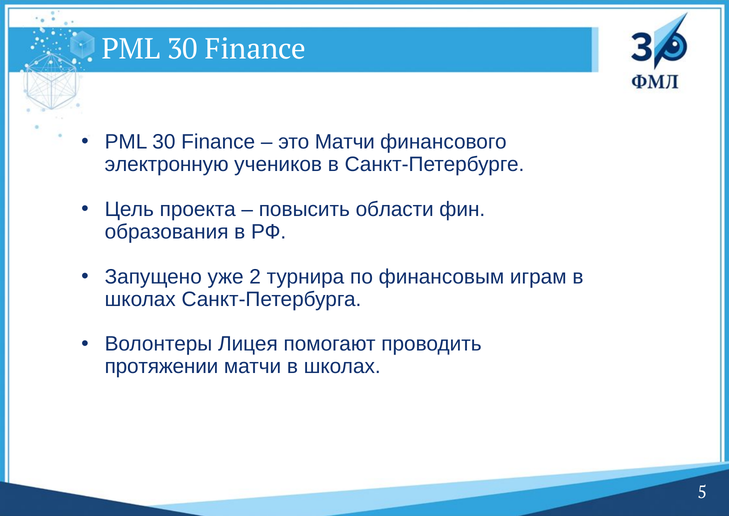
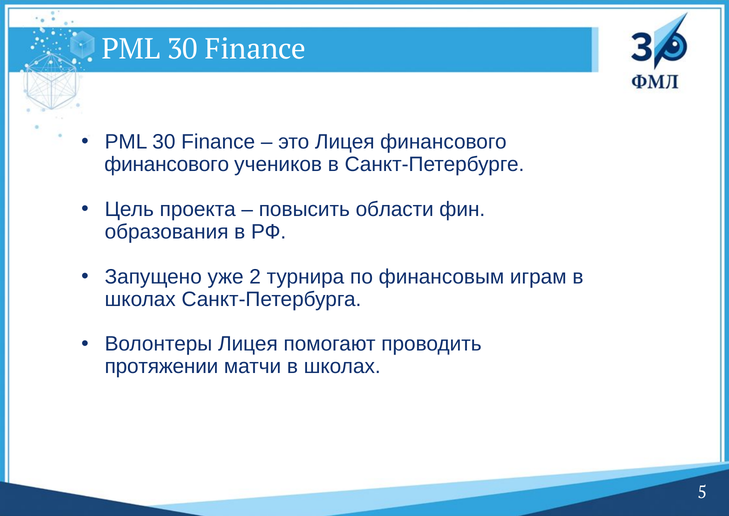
это Матчи: Матчи -> Лицея (345, 142)
электронную: электронную -> финансового (167, 164)
